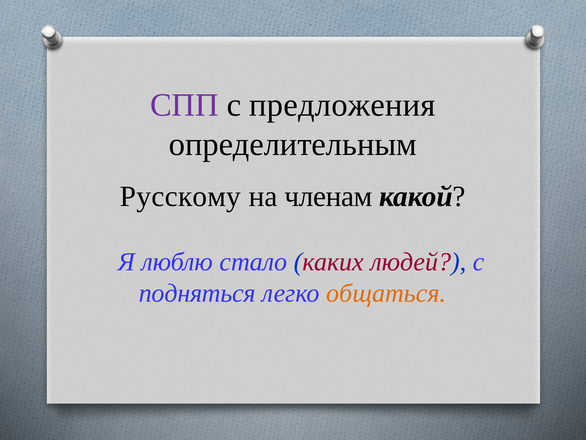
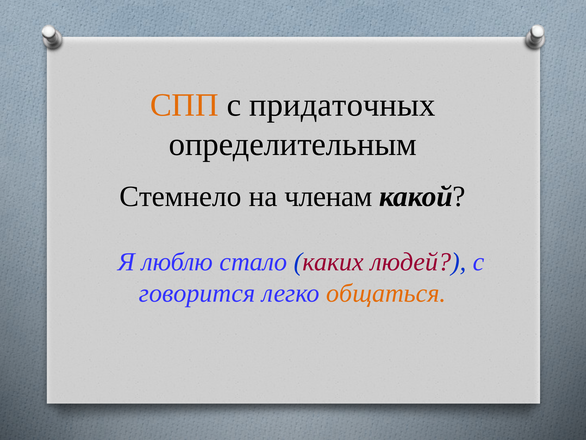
СПП colour: purple -> orange (184, 105)
предложения: предложения -> придаточных (342, 105)
Русскому: Русскому -> Стемнело (181, 196)
подняться: подняться -> говорится (197, 293)
